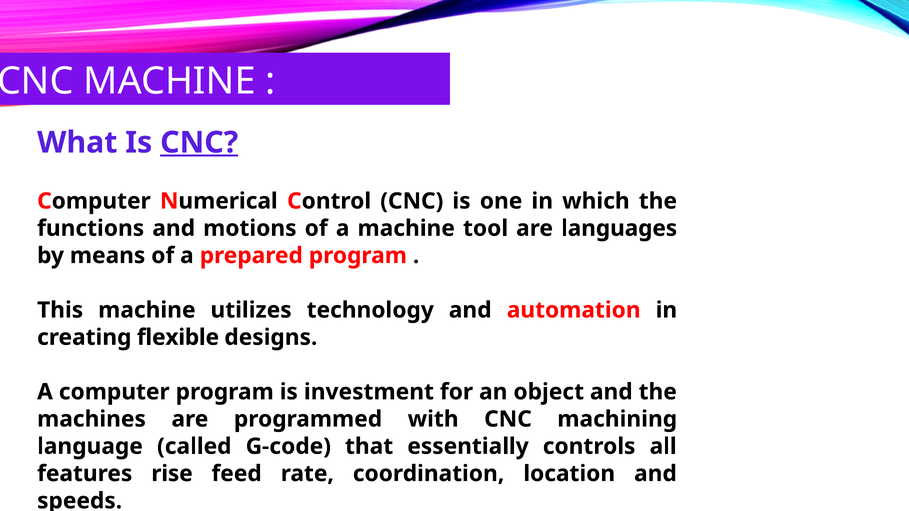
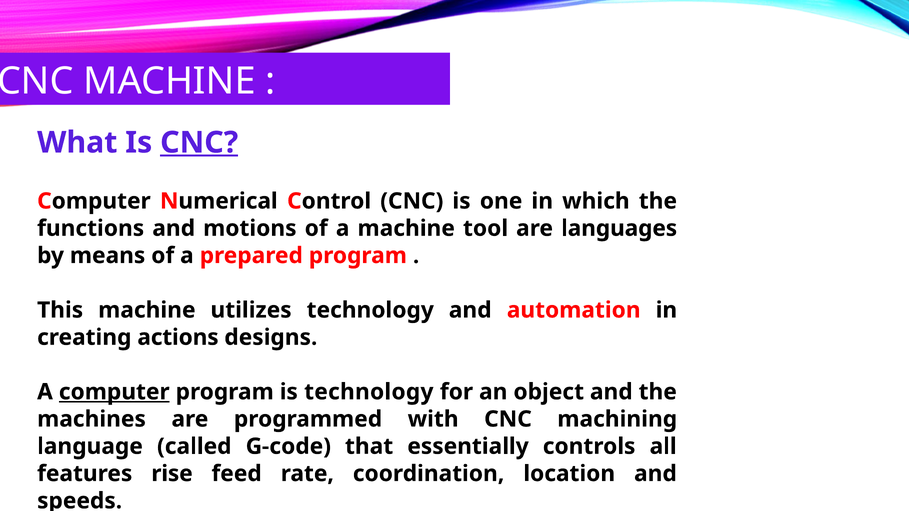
flexible: flexible -> actions (178, 338)
computer underline: none -> present (114, 392)
is investment: investment -> technology (369, 392)
